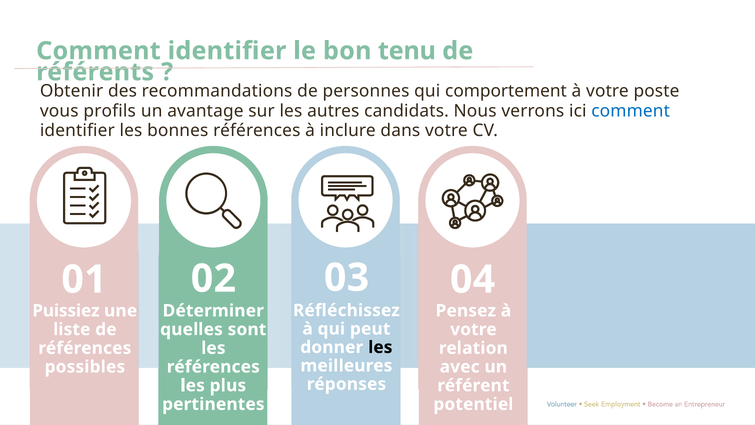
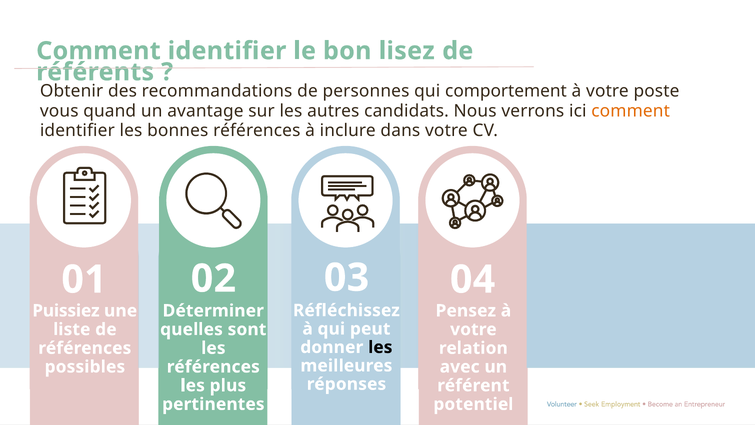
tenu: tenu -> lisez (407, 51)
profils: profils -> quand (110, 111)
comment colour: blue -> orange (631, 111)
